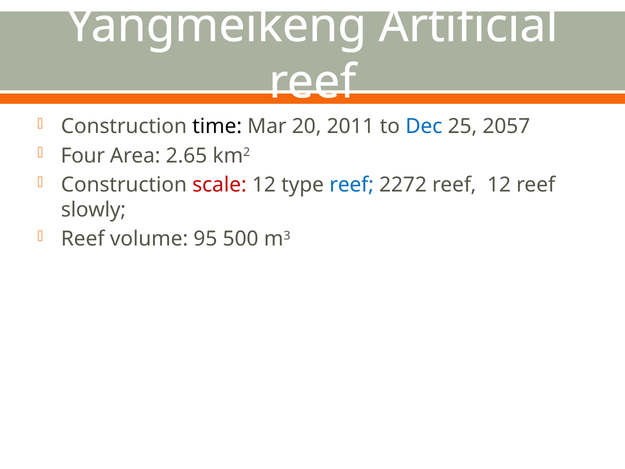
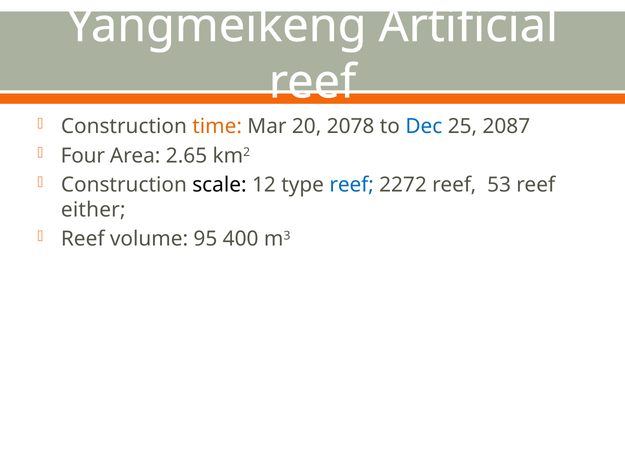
time colour: black -> orange (217, 126)
2011: 2011 -> 2078 (351, 126)
2057: 2057 -> 2087 (506, 126)
scale colour: red -> black (219, 185)
reef 12: 12 -> 53 (499, 185)
slowly: slowly -> either (93, 210)
500: 500 -> 400 (241, 239)
